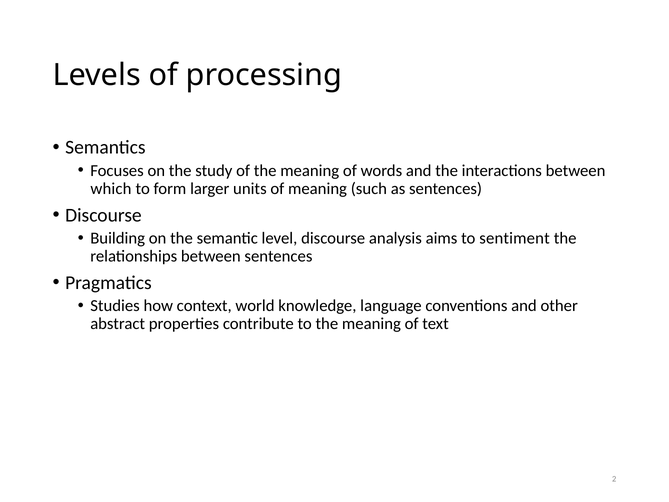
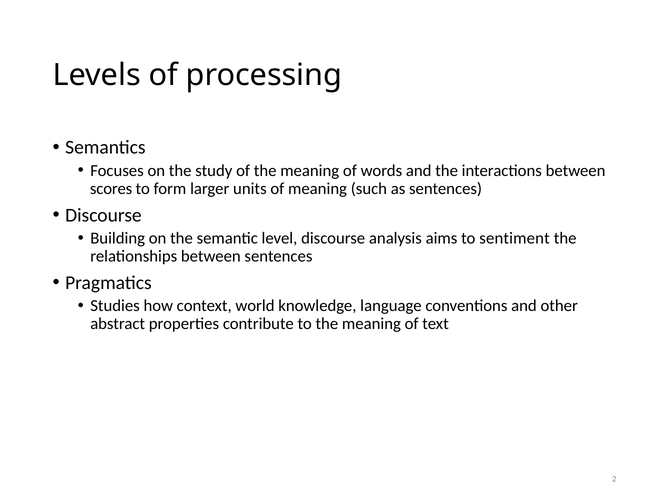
which: which -> scores (111, 188)
